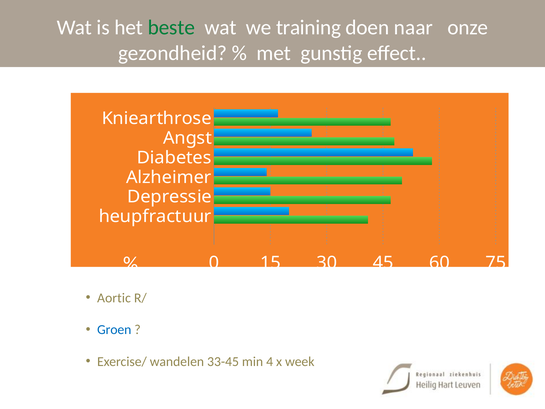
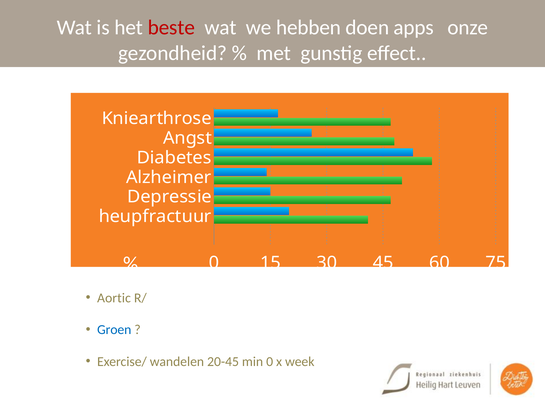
beste colour: green -> red (171, 28)
training: training -> hebben (309, 28)
naar: naar -> apps (414, 28)
33-45: 33-45 -> 20-45 (223, 361)
min 4: 4 -> 0 (270, 361)
